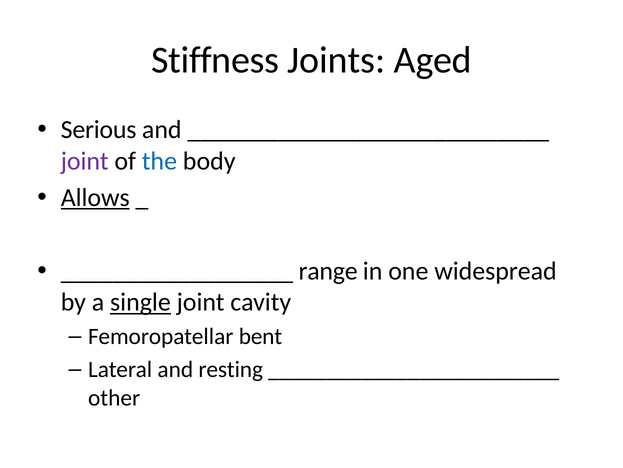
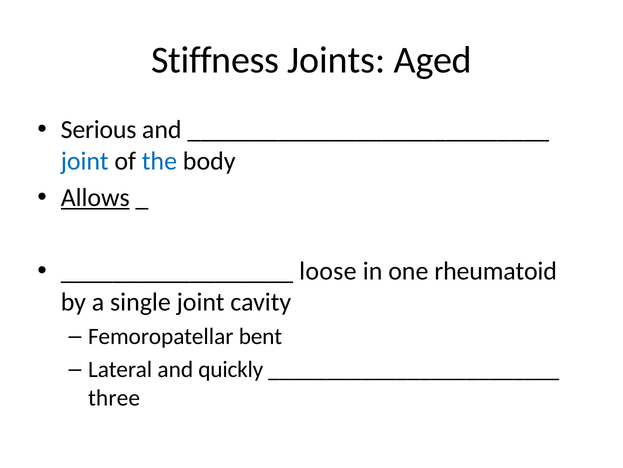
joint colour: purple -> blue (85, 161)
range: range -> loose (328, 271)
widespread: widespread -> rheumatoid (496, 271)
single underline: present -> none (140, 302)
resting: resting -> quickly (231, 369)
other: other -> three (114, 397)
